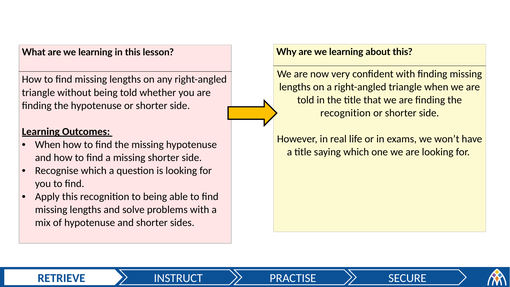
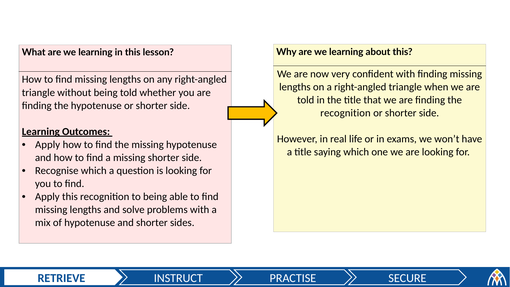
When: When -> Apply (48, 145)
